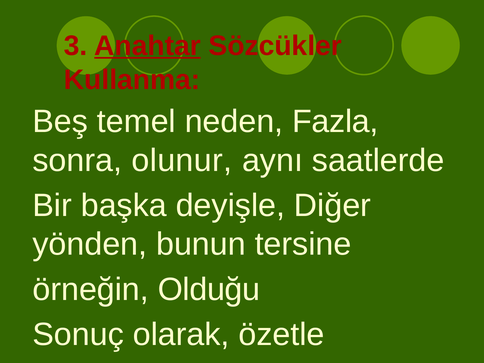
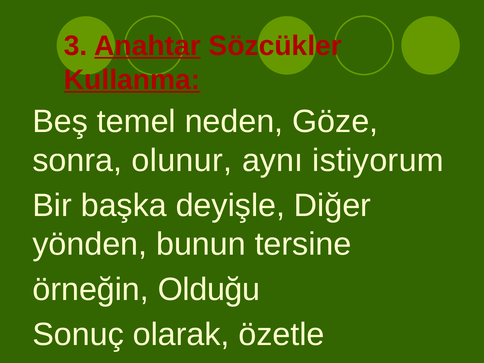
Kullanma underline: none -> present (132, 80)
Fazla: Fazla -> Göze (335, 122)
saatlerde: saatlerde -> istiyorum (378, 160)
